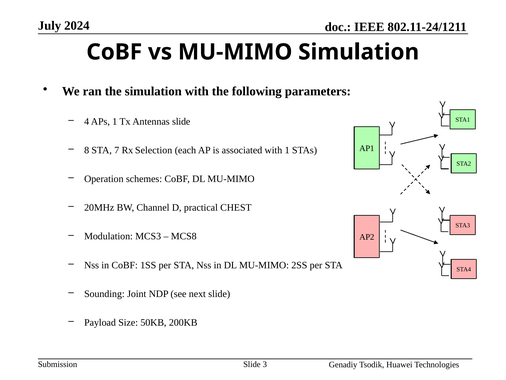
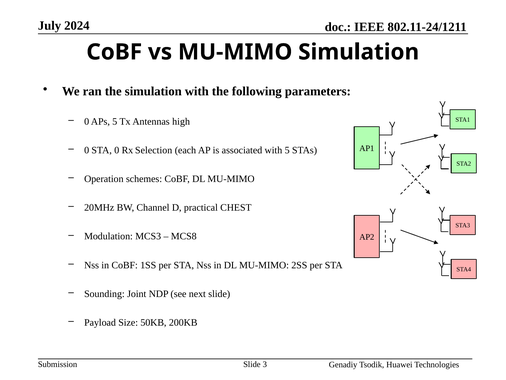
4: 4 -> 0 (87, 121)
APs 1: 1 -> 5 (115, 121)
Antennas slide: slide -> high (181, 121)
8: 8 -> 0 (87, 150)
STA 7: 7 -> 0 (117, 150)
with 1: 1 -> 5 (287, 150)
